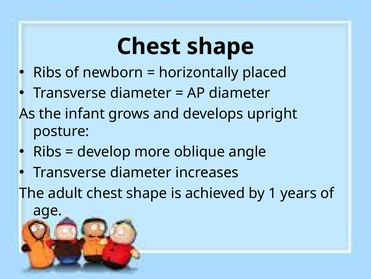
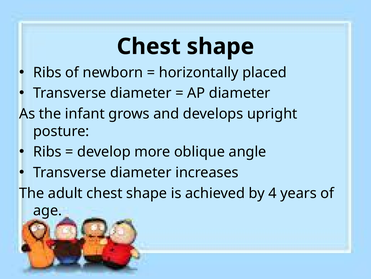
1: 1 -> 4 (272, 193)
